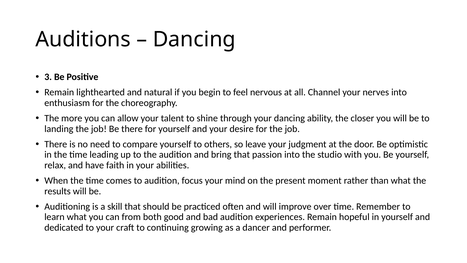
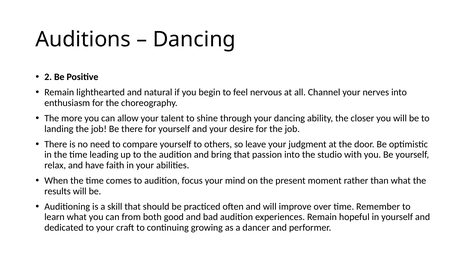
3: 3 -> 2 (48, 77)
